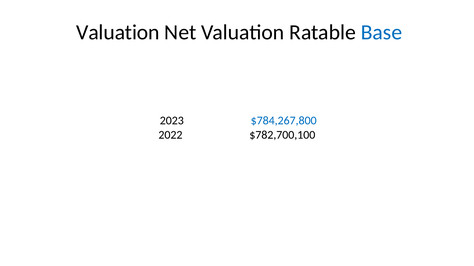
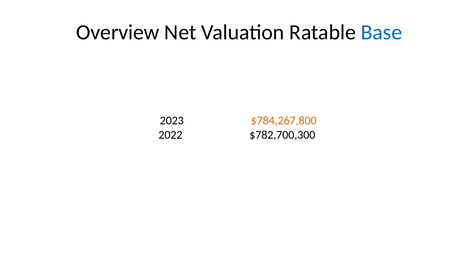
Valuation: Valuation -> Overview (118, 33)
$784,267,800 colour: blue -> orange (284, 121)
$782,700,100: $782,700,100 -> $782,700,300 (282, 135)
